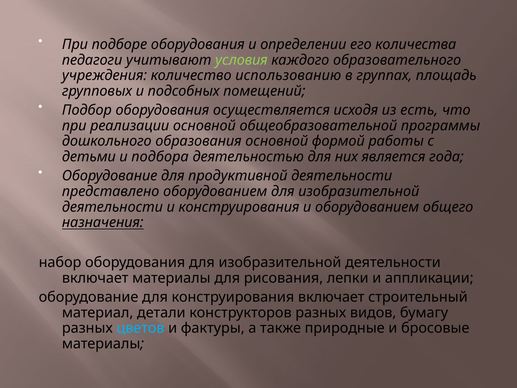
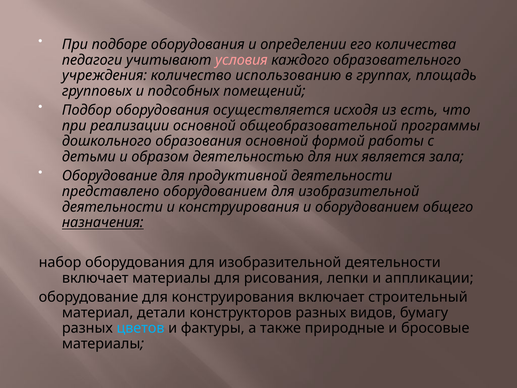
условия colour: light green -> pink (241, 60)
подбора: подбора -> образом (160, 157)
года: года -> зала (446, 157)
